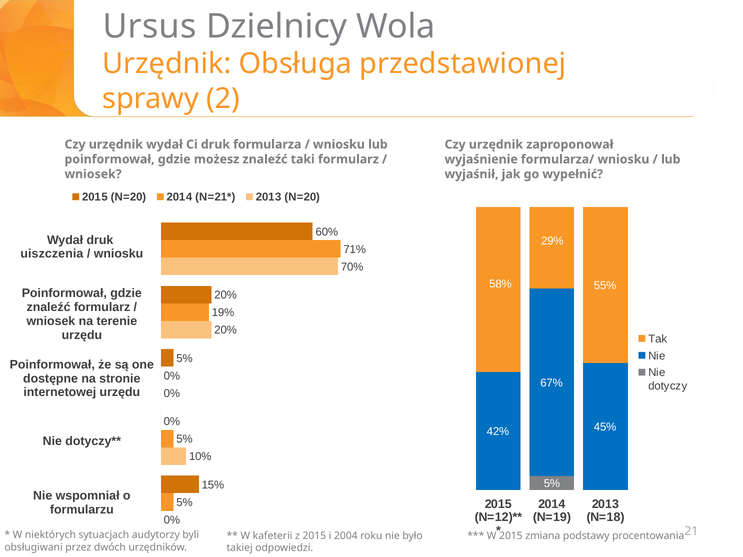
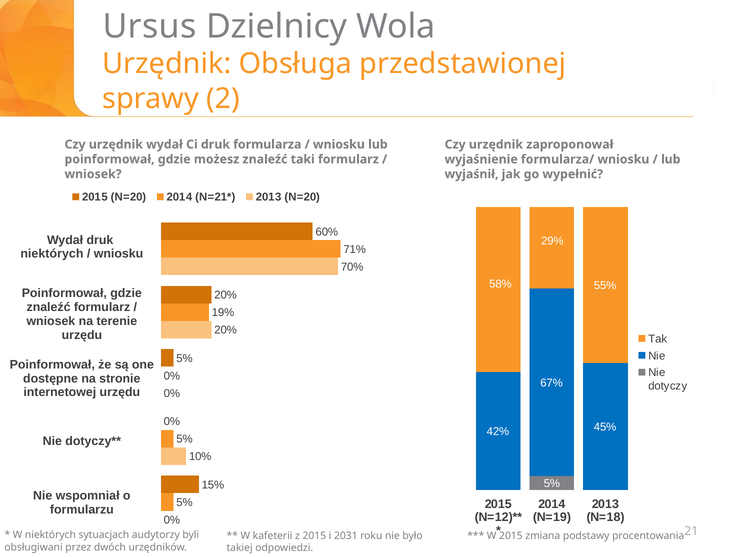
uiszczenia: uiszczenia -> niektórych (52, 254)
2004: 2004 -> 2031 (346, 536)
